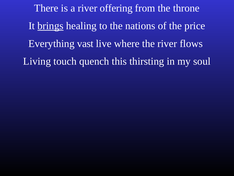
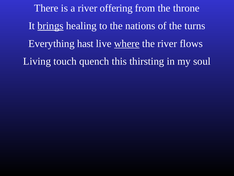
price: price -> turns (195, 26)
vast: vast -> hast (85, 43)
where underline: none -> present (127, 43)
